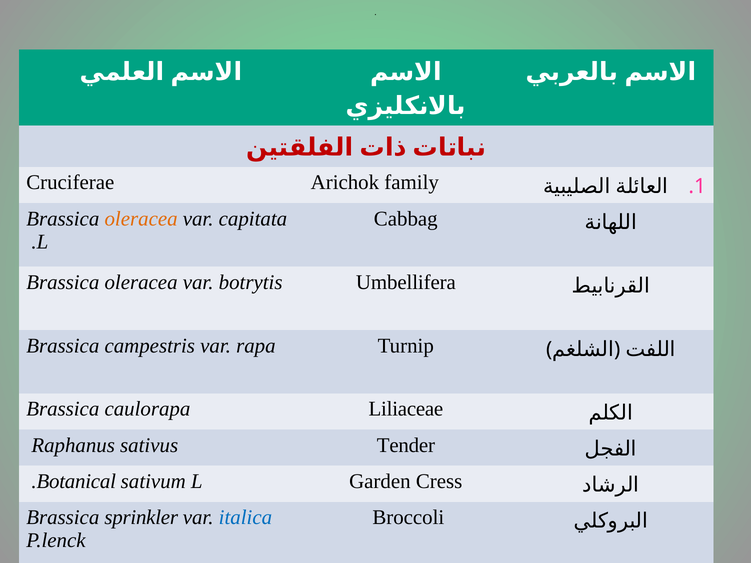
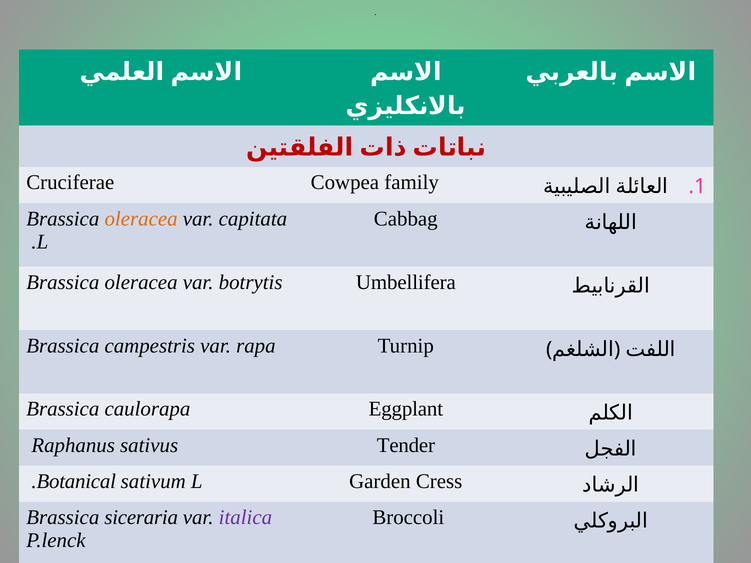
Arichok: Arichok -> Cowpea (345, 183)
Liliaceae: Liliaceae -> Eggplant (406, 409)
sprinkler: sprinkler -> siceraria (141, 518)
italica colour: blue -> purple (245, 518)
